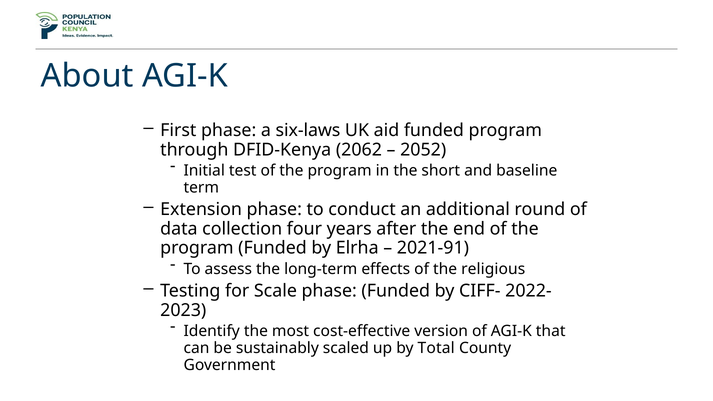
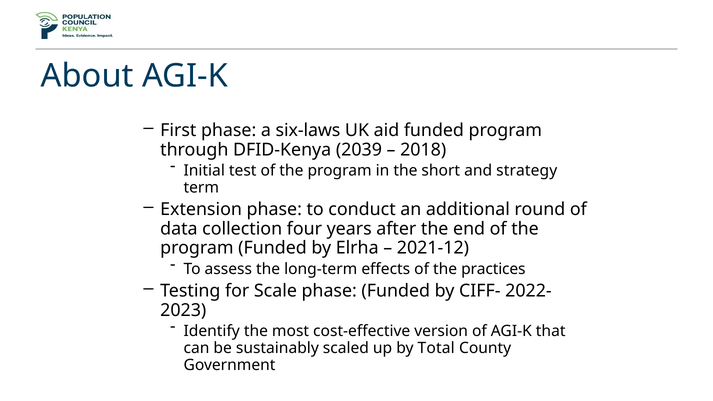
2062: 2062 -> 2039 (359, 150)
2052: 2052 -> 2018 (423, 150)
baseline: baseline -> strategy (527, 171)
2021-91: 2021-91 -> 2021-12 (433, 248)
religious: religious -> practices (493, 269)
